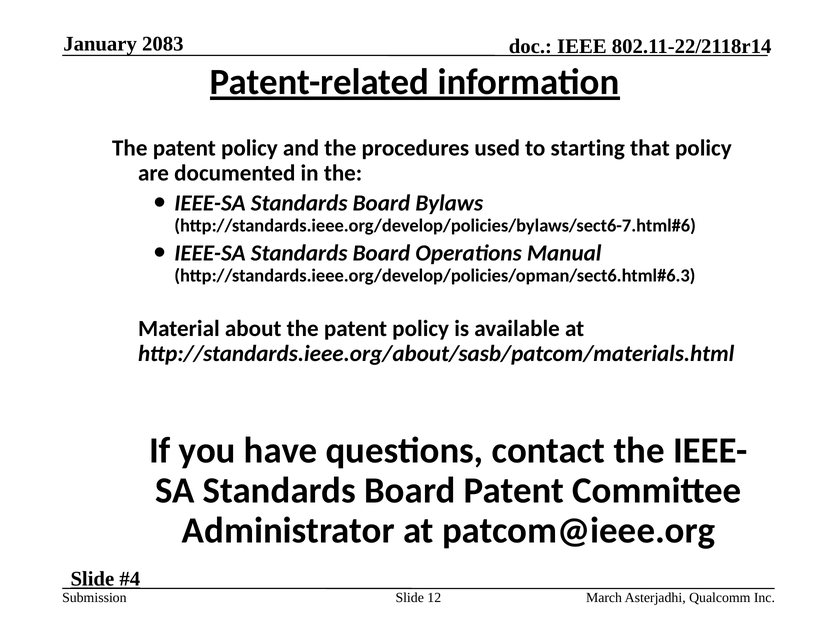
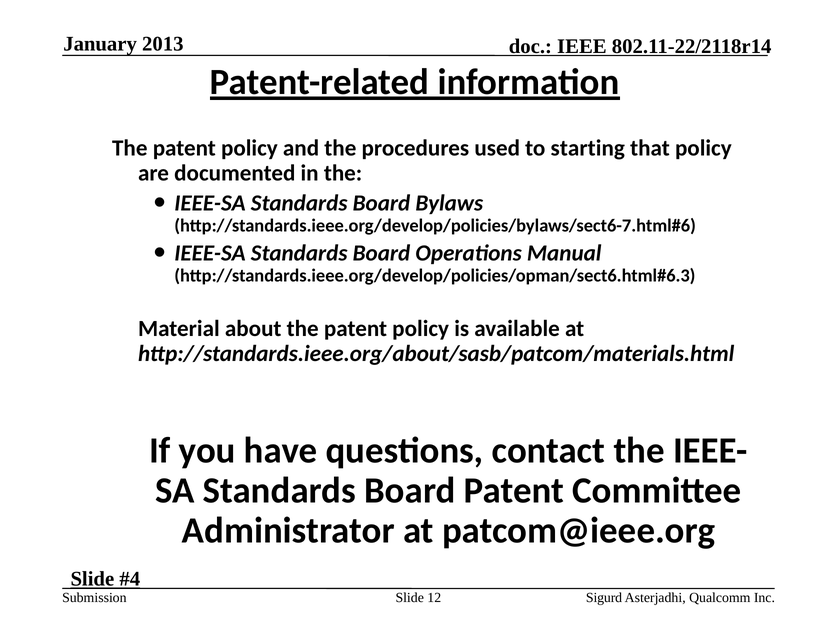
2083: 2083 -> 2013 (163, 44)
March: March -> Sigurd (604, 597)
